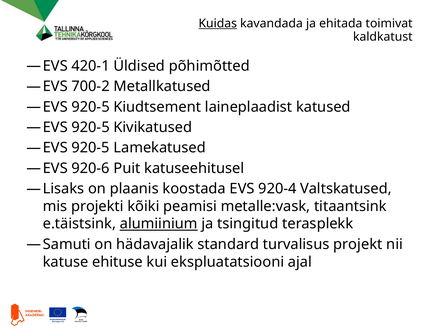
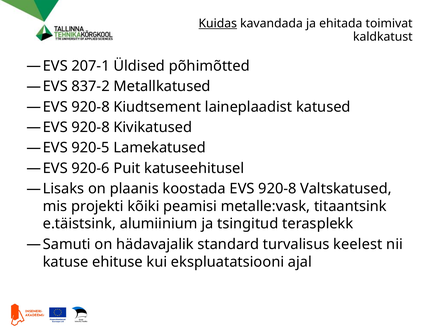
420-1: 420-1 -> 207-1 (91, 66)
700-2: 700-2 -> 837-2 (91, 86)
920-5: 920-5 -> 920-8 (91, 107)
920-5: 920-5 -> 920-8 (91, 127)
EVS 920-4: 920-4 -> 920-8 (277, 189)
alumiinium underline: present -> none (159, 224)
projekt: projekt -> keelest (358, 244)
